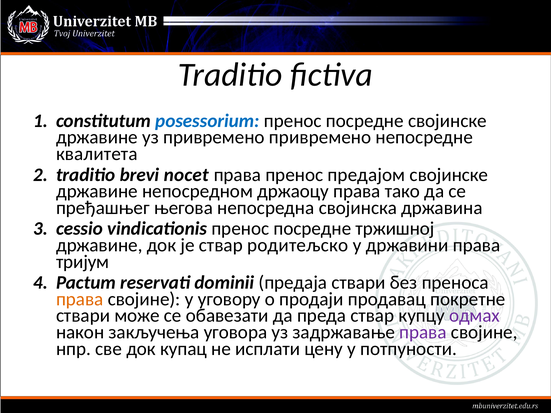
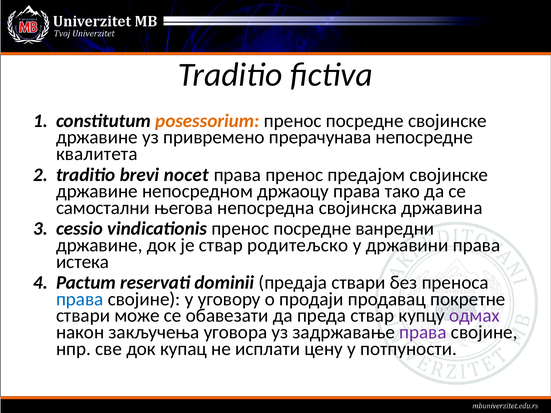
posessorium colour: blue -> orange (207, 121)
привремено привремено: привремено -> прерачунава (320, 137)
пређашњег: пређашњег -> самостални (103, 208)
тржишној: тржишној -> ванредни (395, 229)
тријум: тријум -> истека (83, 262)
права colour: orange -> blue (80, 299)
